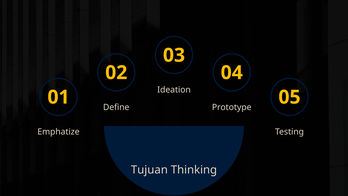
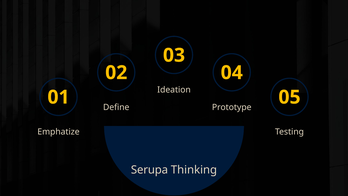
Tujuan: Tujuan -> Serupa (149, 170)
